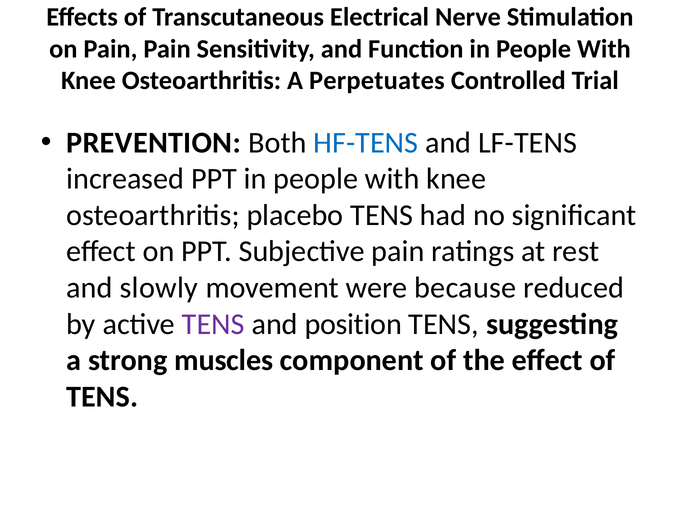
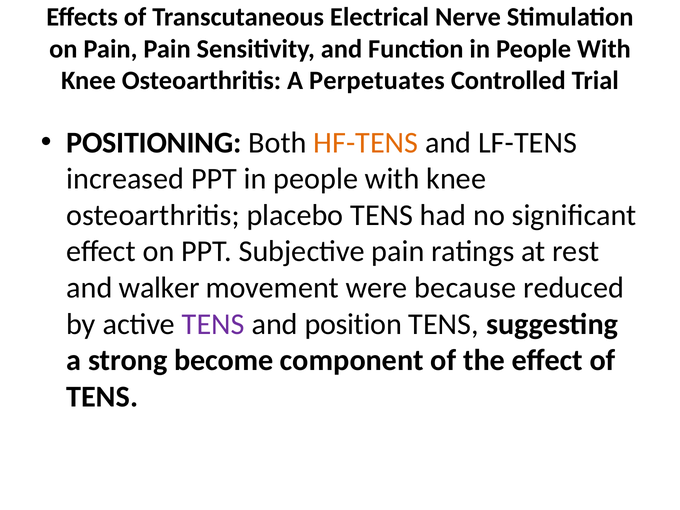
PREVENTION: PREVENTION -> POSITIONING (154, 143)
HF-TENS colour: blue -> orange (366, 143)
slowly: slowly -> walker (159, 288)
muscles: muscles -> become (224, 360)
